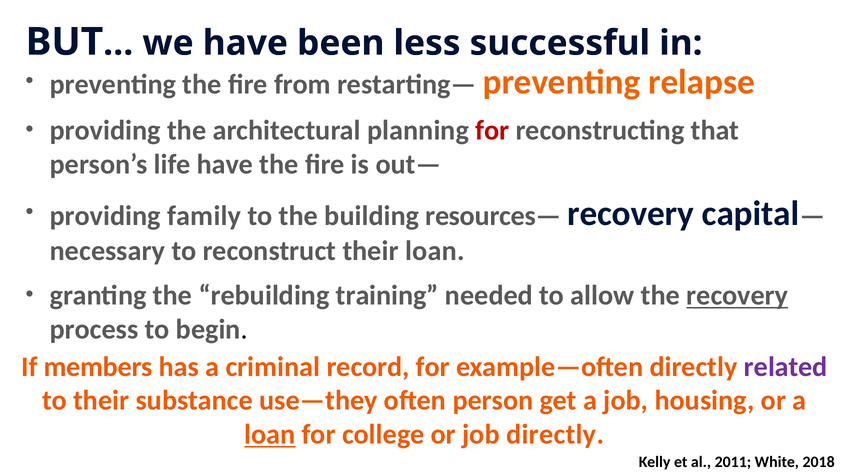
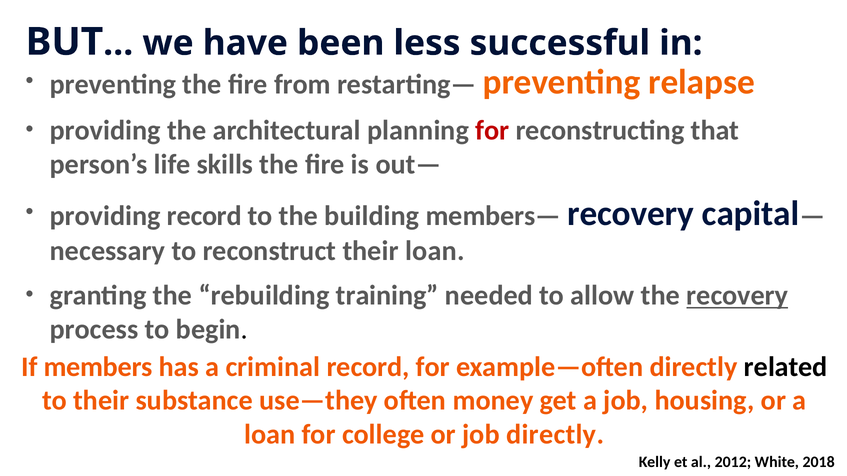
life have: have -> skills (225, 165)
providing family: family -> record (204, 216)
resources—: resources— -> members— (493, 216)
related colour: purple -> black (786, 367)
person: person -> money (493, 401)
loan underline: present -> none (270, 435)
2011: 2011 -> 2012 (733, 463)
